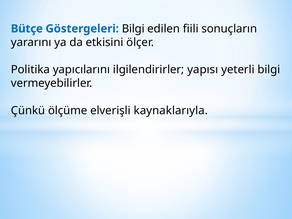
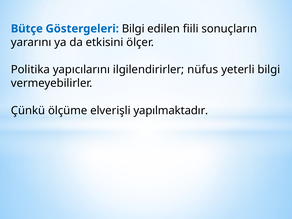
yapısı: yapısı -> nüfus (203, 70)
kaynaklarıyla: kaynaklarıyla -> yapılmaktadır (171, 110)
